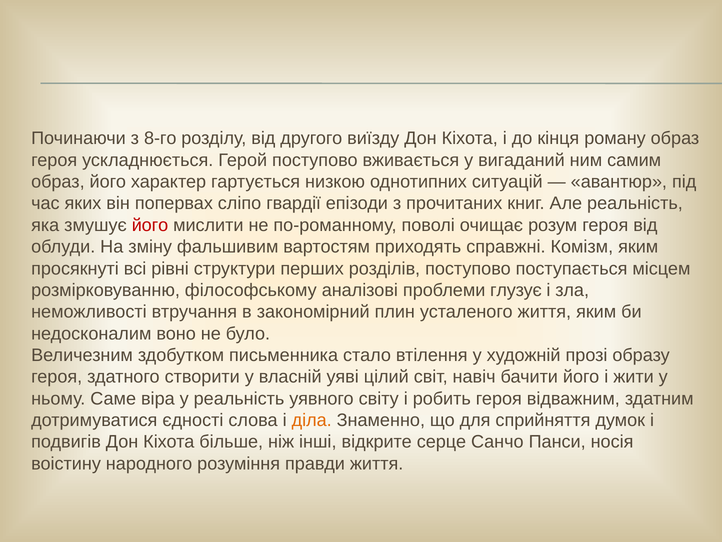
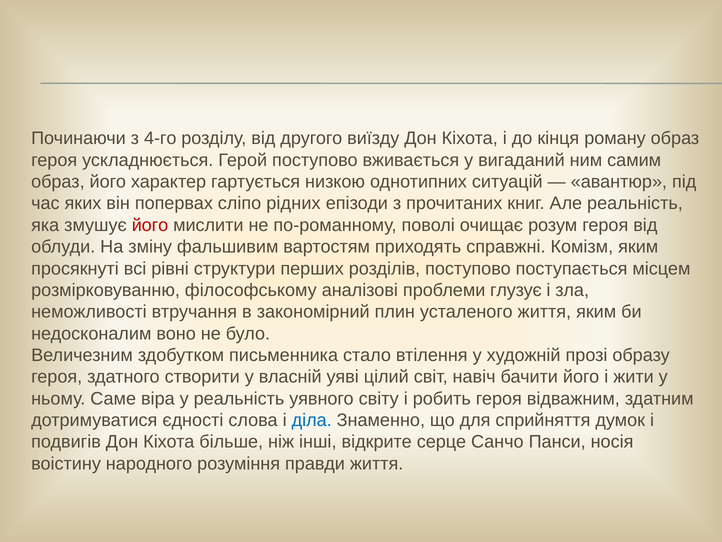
8-го: 8-го -> 4-го (160, 138)
гвардії: гвардії -> рідних (293, 203)
діла colour: orange -> blue (312, 420)
